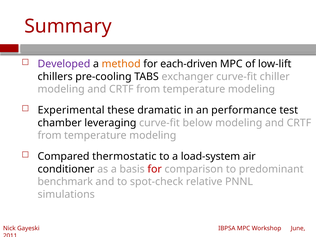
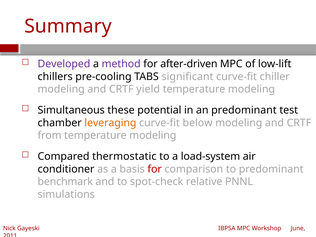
method colour: orange -> purple (121, 64)
each-driven: each-driven -> after-driven (189, 64)
exchanger: exchanger -> significant (187, 77)
from: from -> yield (148, 89)
Experimental: Experimental -> Simultaneous (71, 110)
dramatic: dramatic -> potential (159, 110)
an performance: performance -> predominant (244, 110)
leveraging colour: black -> orange (110, 123)
